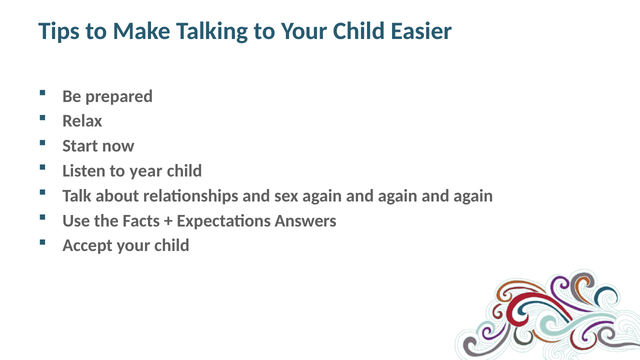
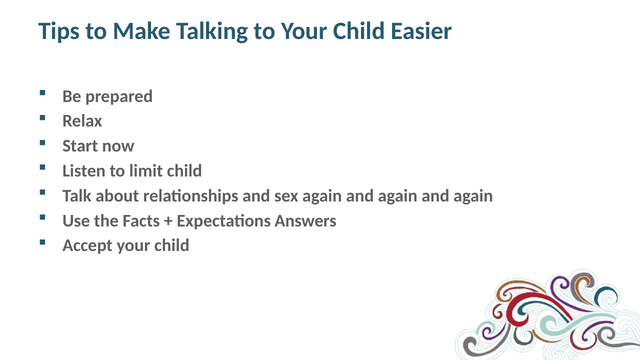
year: year -> limit (146, 171)
